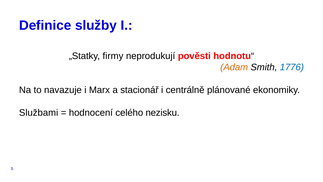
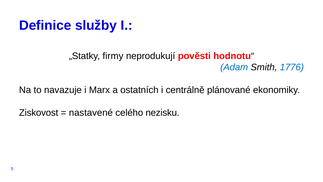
Adam colour: orange -> blue (234, 67)
stacionář: stacionář -> ostatních (139, 90)
Službami: Službami -> Ziskovost (39, 112)
hodnocení: hodnocení -> nastavené (91, 112)
